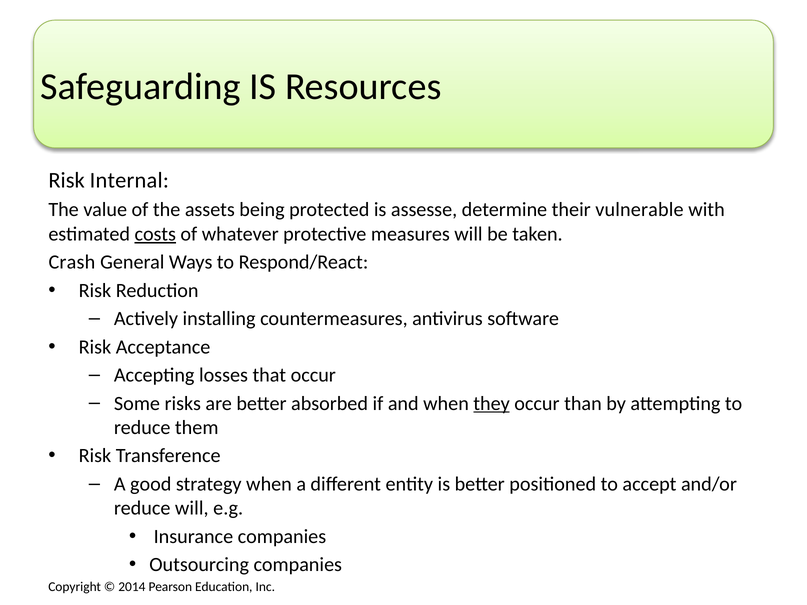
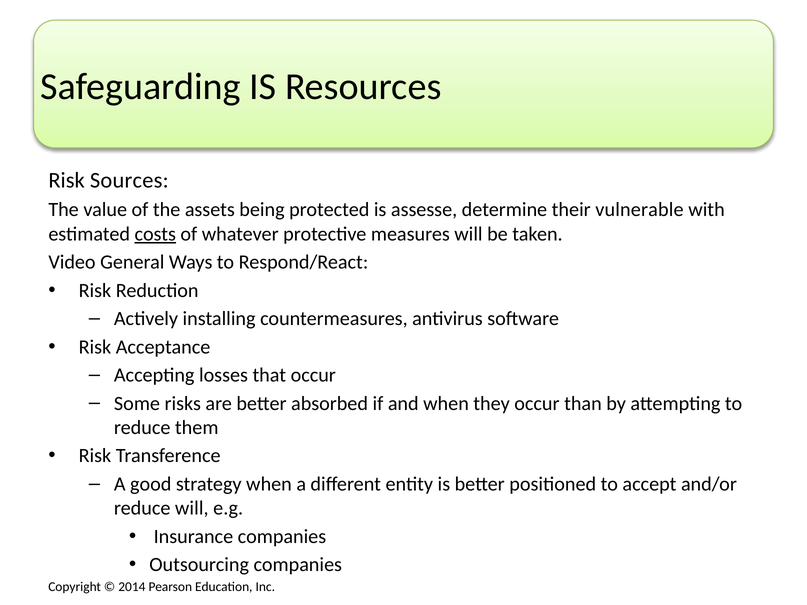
Internal: Internal -> Sources (129, 180)
Crash: Crash -> Video (72, 262)
they underline: present -> none (492, 404)
